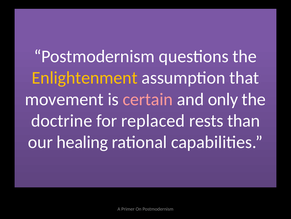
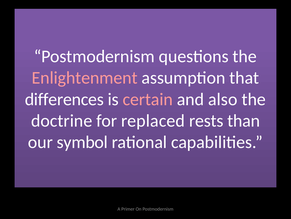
Enlightenment colour: yellow -> pink (85, 78)
movement: movement -> differences (64, 99)
only: only -> also (223, 99)
healing: healing -> symbol (82, 142)
